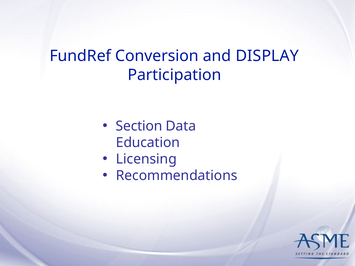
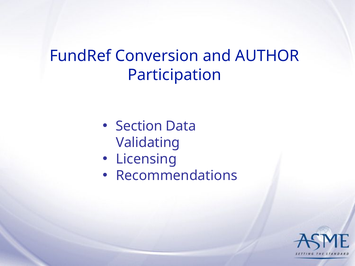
DISPLAY: DISPLAY -> AUTHOR (267, 56)
Education: Education -> Validating (148, 143)
